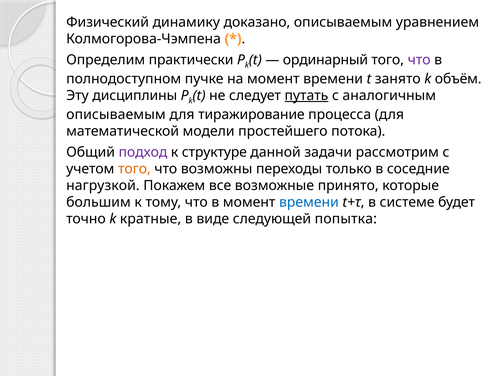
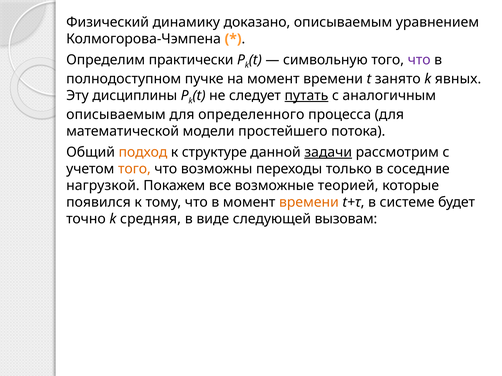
ординарный: ординарный -> символьную (325, 60)
объём: объём -> явных (458, 79)
тиражирование: тиражирование -> определенного (251, 115)
подход colour: purple -> orange (143, 152)
задачи underline: none -> present (328, 152)
принято: принято -> теорией (348, 186)
большим: большим -> появился (98, 203)
времени colour: blue -> orange (309, 203)
кратные: кратные -> средняя (151, 219)
попытка: попытка -> вызовам (346, 219)
